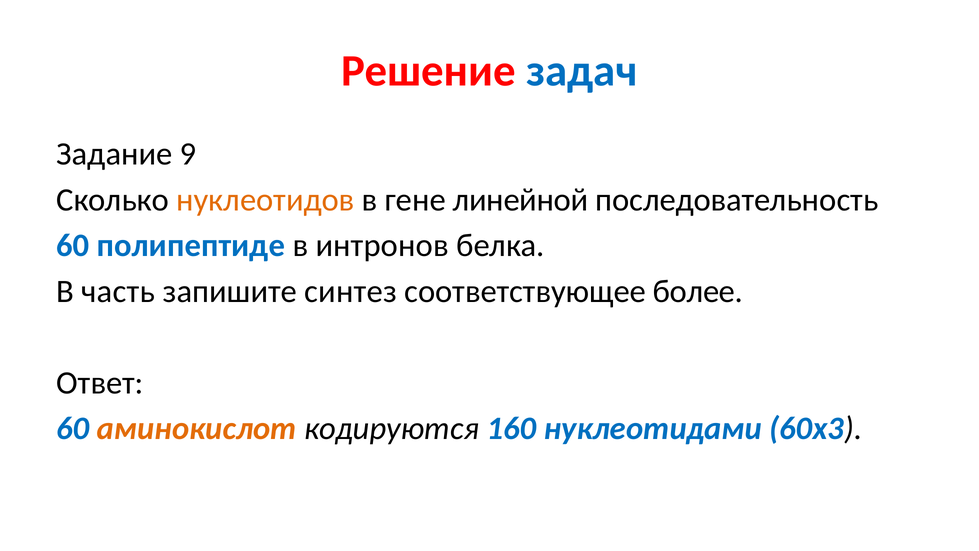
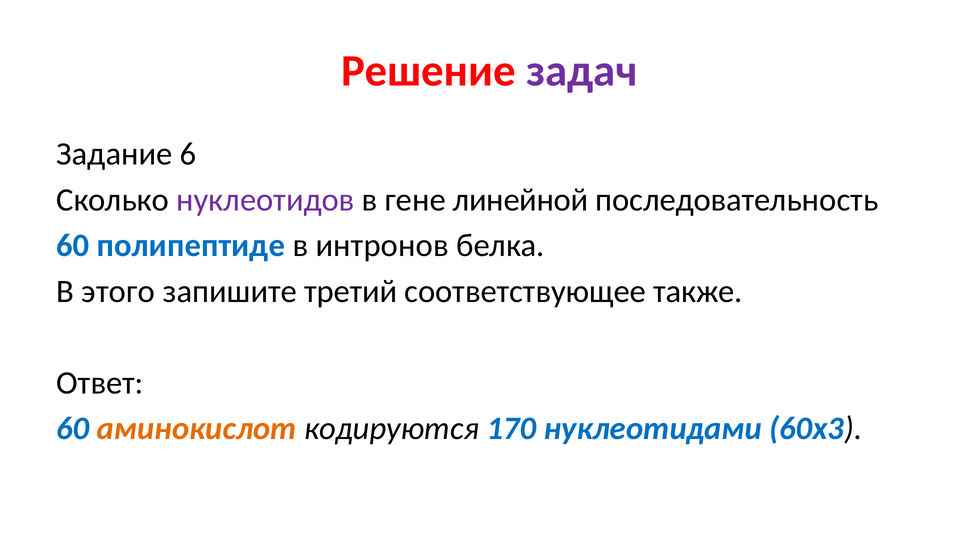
задач colour: blue -> purple (582, 71)
9: 9 -> 6 (188, 154)
нуклеотидов colour: orange -> purple (265, 200)
часть: часть -> этого (118, 291)
синтез: синтез -> третий (351, 291)
более: более -> также (698, 291)
160: 160 -> 170 (512, 428)
